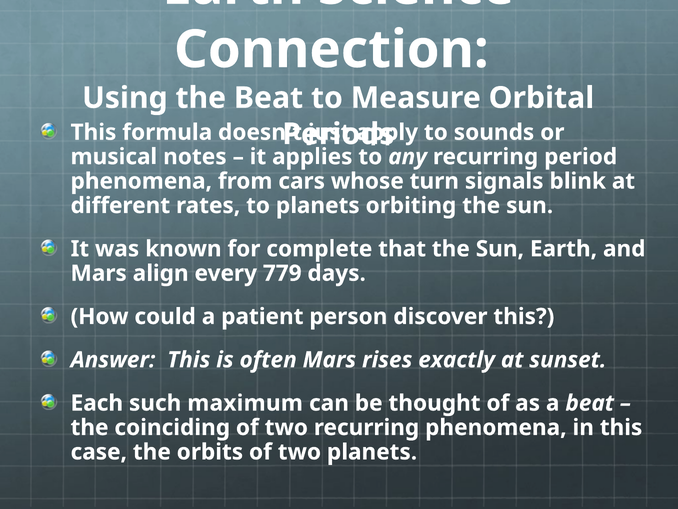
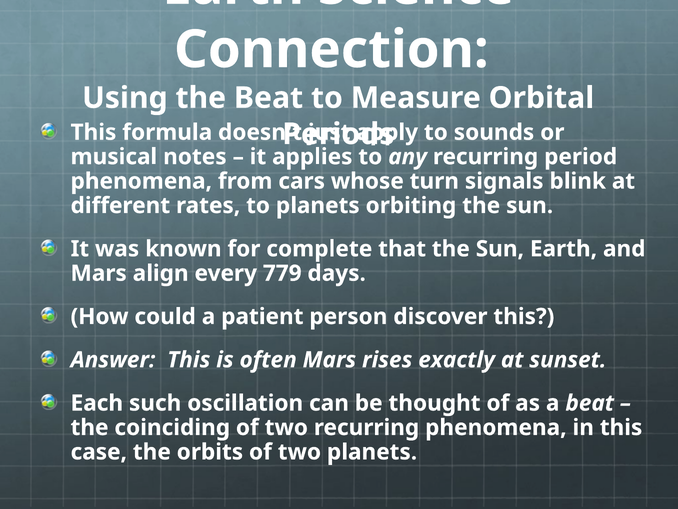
maximum: maximum -> oscillation (245, 403)
